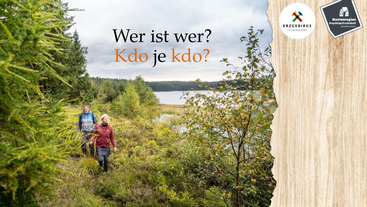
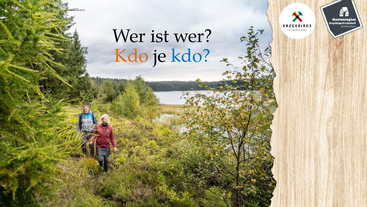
kdo colour: orange -> blue (191, 56)
